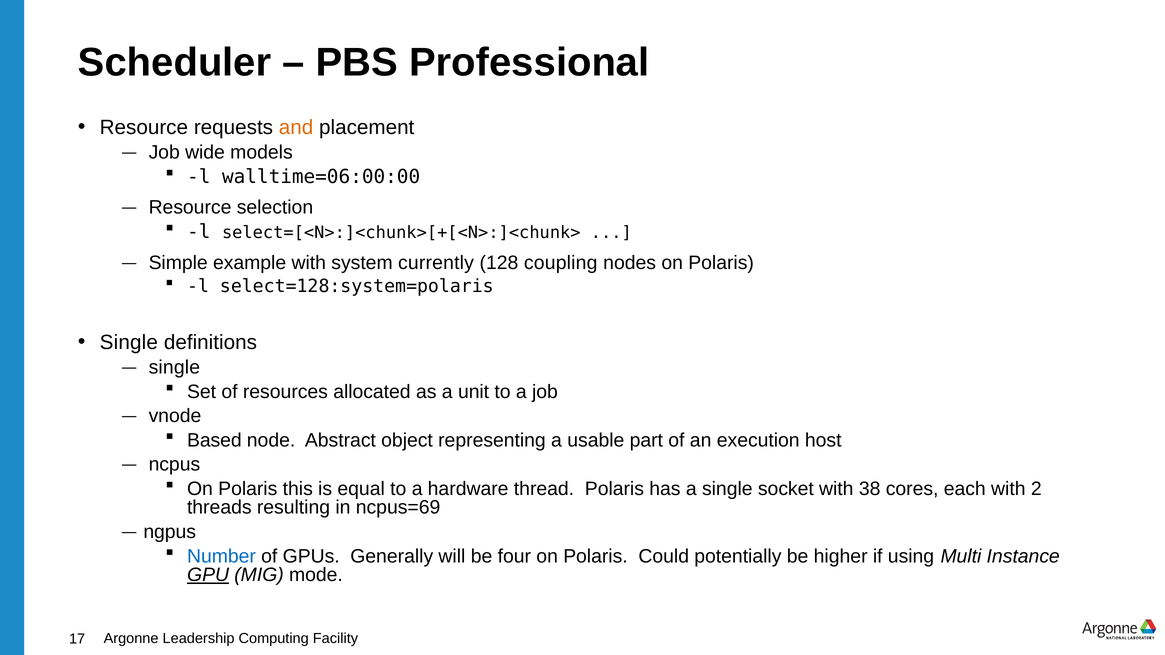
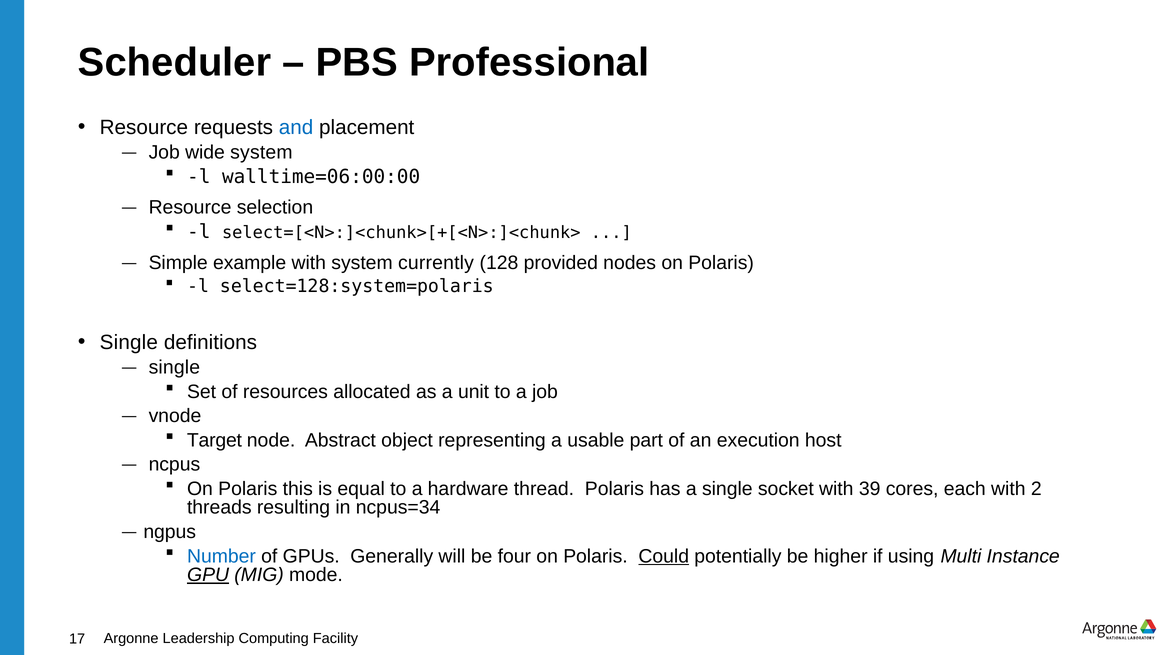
and colour: orange -> blue (296, 128)
wide models: models -> system (261, 153)
coupling: coupling -> provided (561, 263)
Based: Based -> Target (214, 440)
38: 38 -> 39 (870, 489)
ncpus=69: ncpus=69 -> ncpus=34 (398, 508)
Could underline: none -> present (664, 556)
